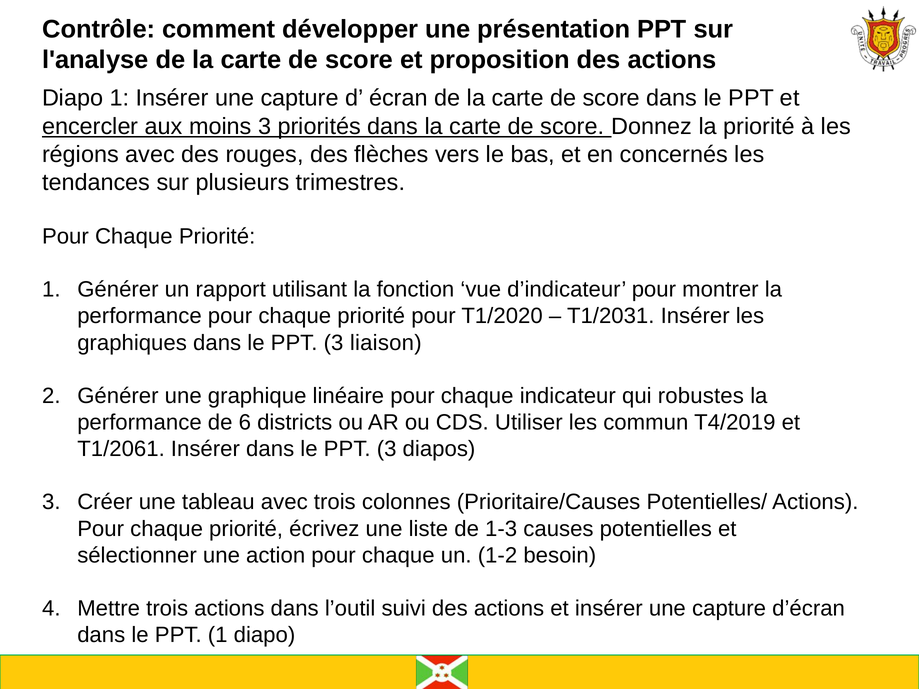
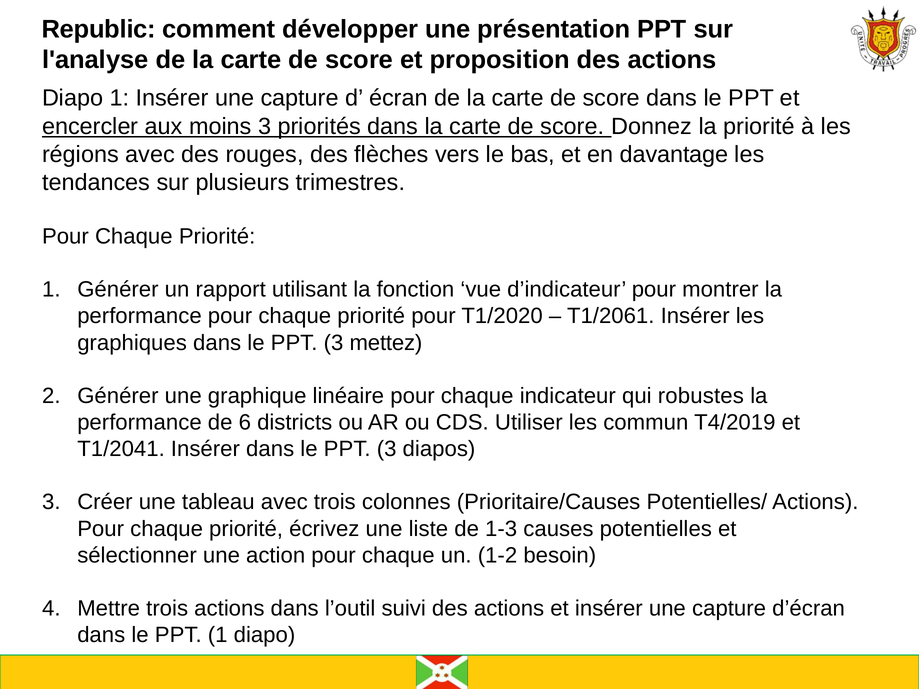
Contrôle: Contrôle -> Republic (99, 29)
concernés: concernés -> davantage (674, 155)
T1/2031: T1/2031 -> T1/2061 (611, 316)
liaison: liaison -> mettez (386, 343)
T1/2061: T1/2061 -> T1/2041 (121, 449)
